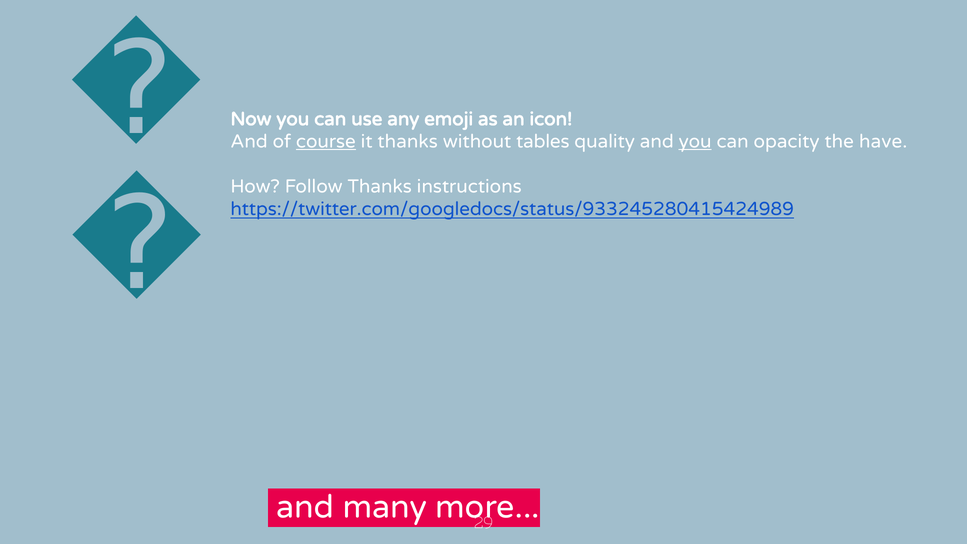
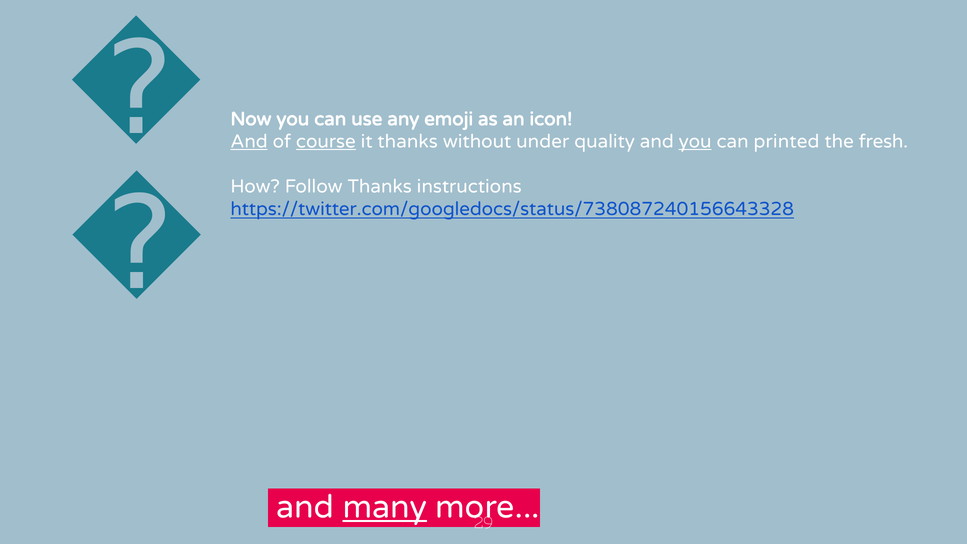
And underline: none -> present (249, 142)
tables: tables -> under (543, 142)
opacity: opacity -> printed (786, 142)
have: have -> fresh (883, 142)
https://twitter.com/googledocs/status/933245280415424989: https://twitter.com/googledocs/status/933245280415424989 -> https://twitter.com/googledocs/status/738087240156643328 (512, 209)
many underline: none -> present (385, 507)
